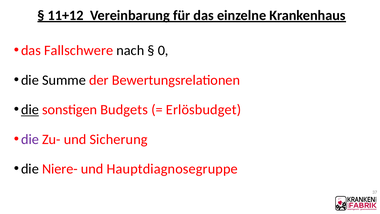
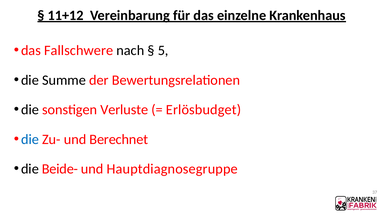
0: 0 -> 5 (163, 50)
die underline: present -> none (30, 110)
Budgets: Budgets -> Verluste (124, 110)
die colour: purple -> blue (30, 139)
Sicherung: Sicherung -> Berechnet (119, 139)
Niere-: Niere- -> Beide- (60, 169)
